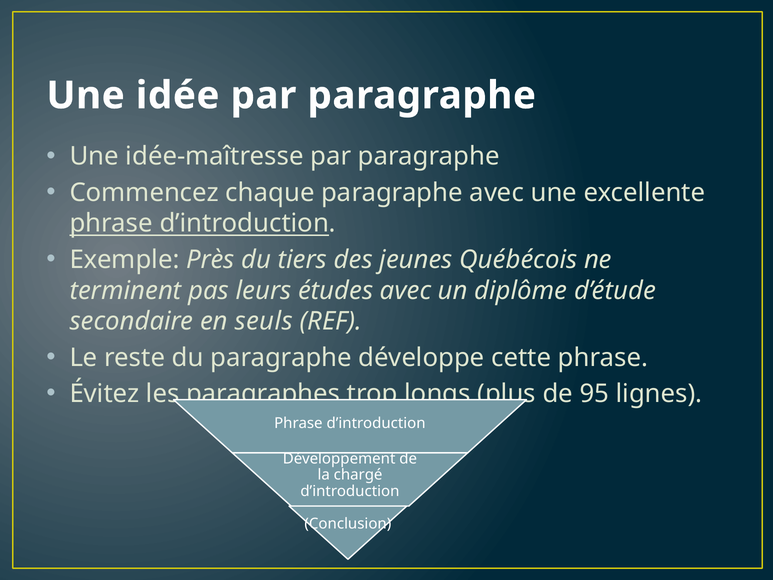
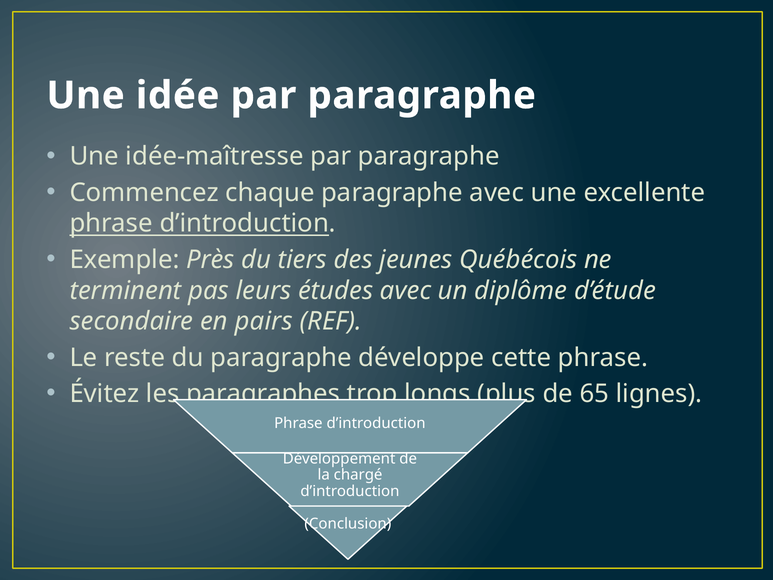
seuls: seuls -> pairs (264, 321)
95: 95 -> 65 (594, 393)
